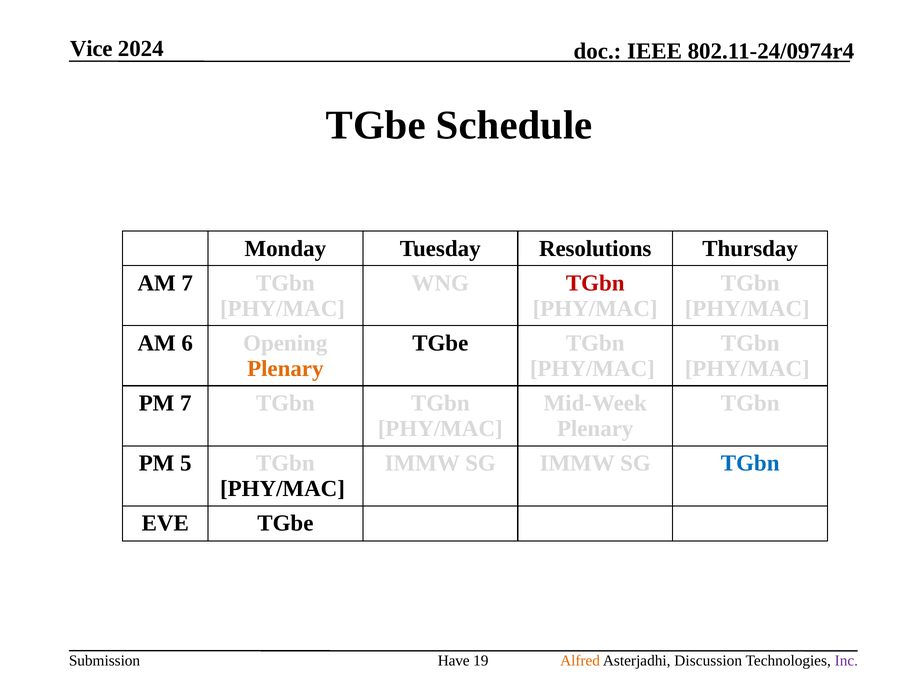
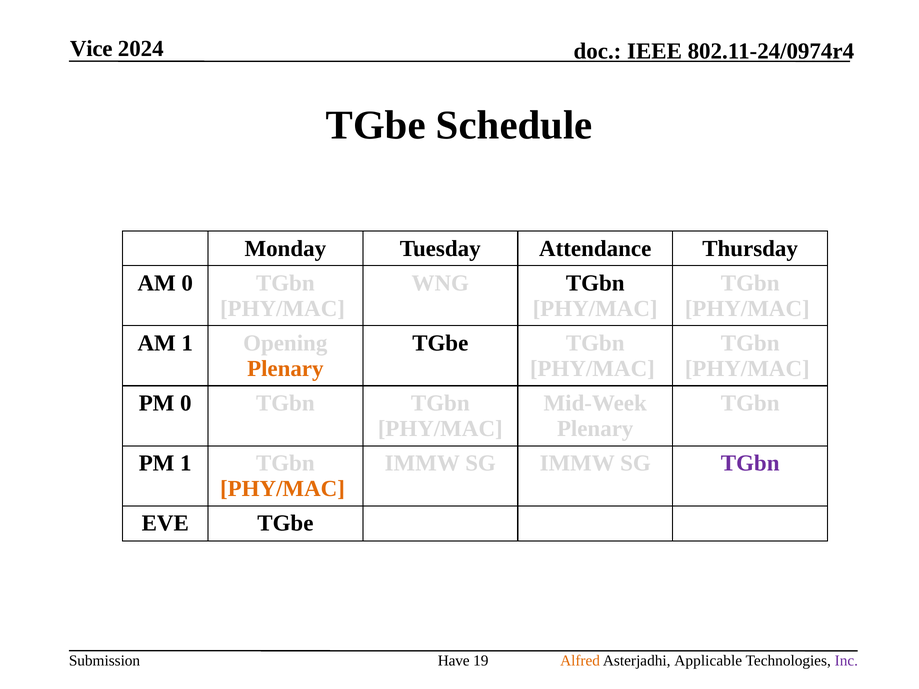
Resolutions: Resolutions -> Attendance (595, 249)
AM 7: 7 -> 0 (187, 283)
TGbn colour: red -> black (595, 283)
AM 6: 6 -> 1 (187, 343)
PM 7: 7 -> 0 (186, 403)
PM 5: 5 -> 1 (186, 463)
TGbn colour: blue -> purple (750, 463)
PHY/MAC colour: black -> orange (283, 489)
Discussion: Discussion -> Applicable (708, 661)
